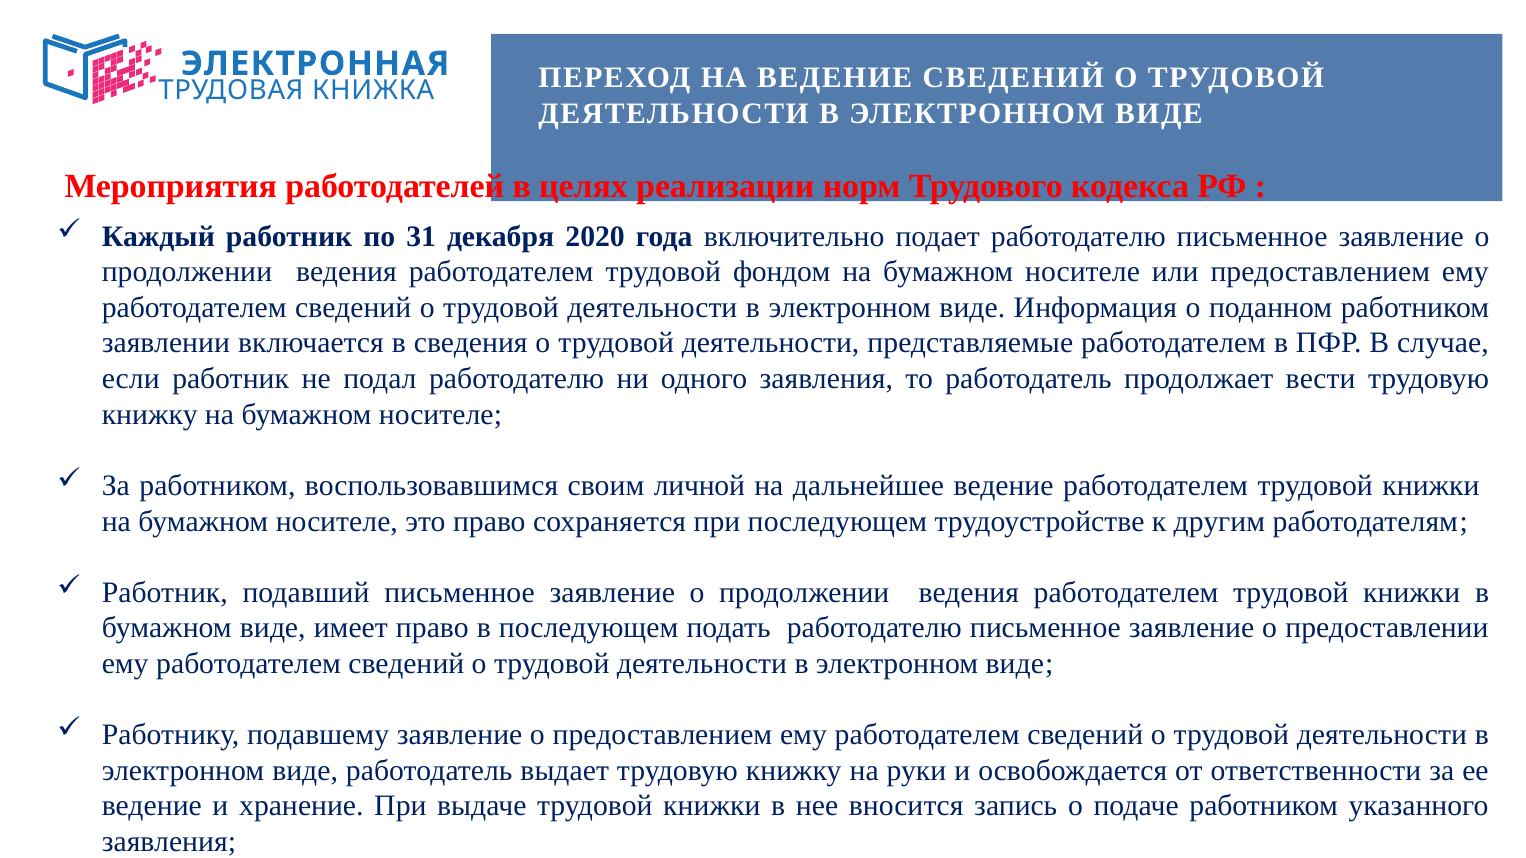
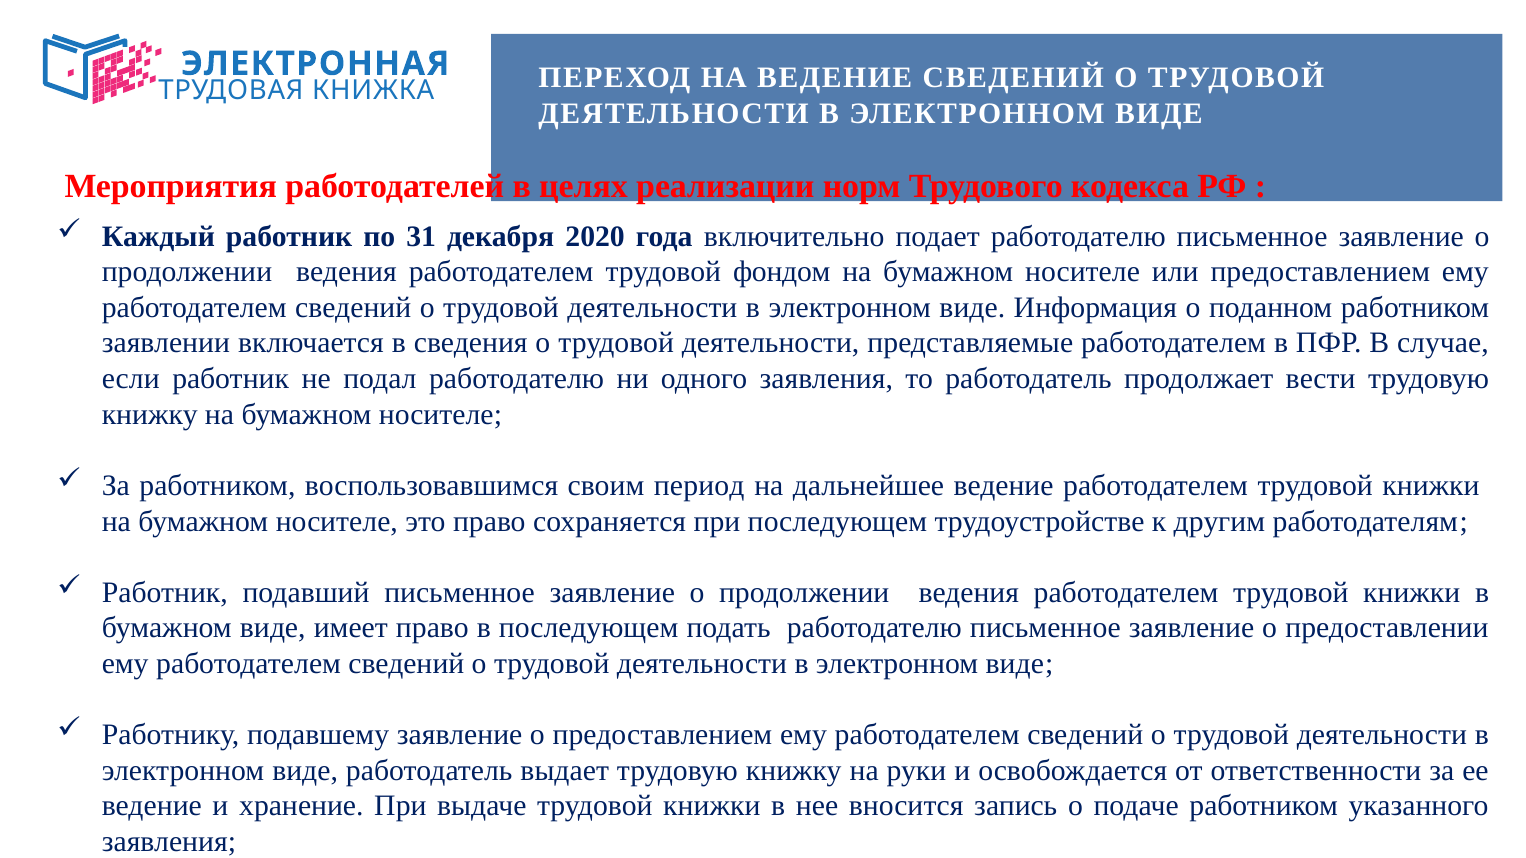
личной: личной -> период (699, 486)
